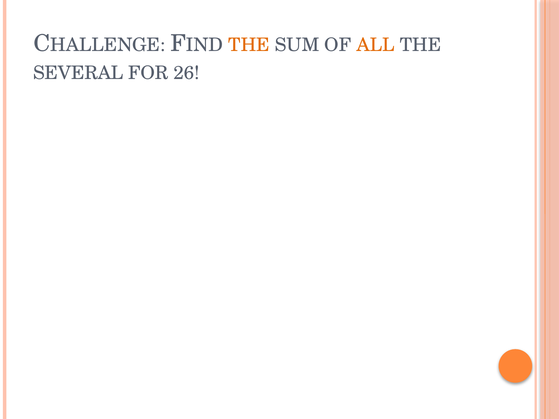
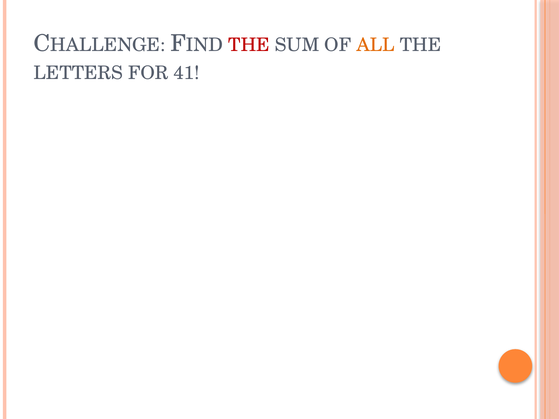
THE colour: orange -> red (249, 45)
SEVERAL: SEVERAL -> LETTERS (78, 73)
26: 26 -> 41 (187, 73)
